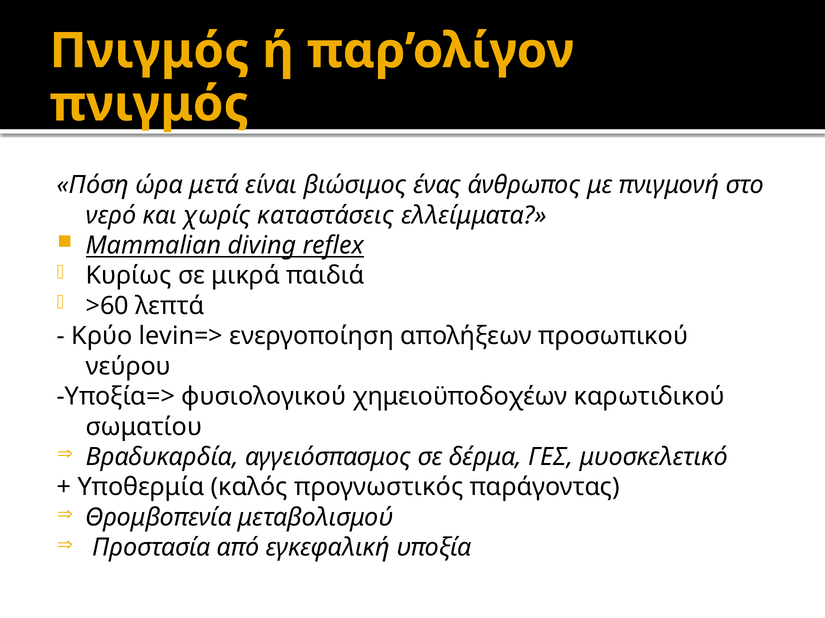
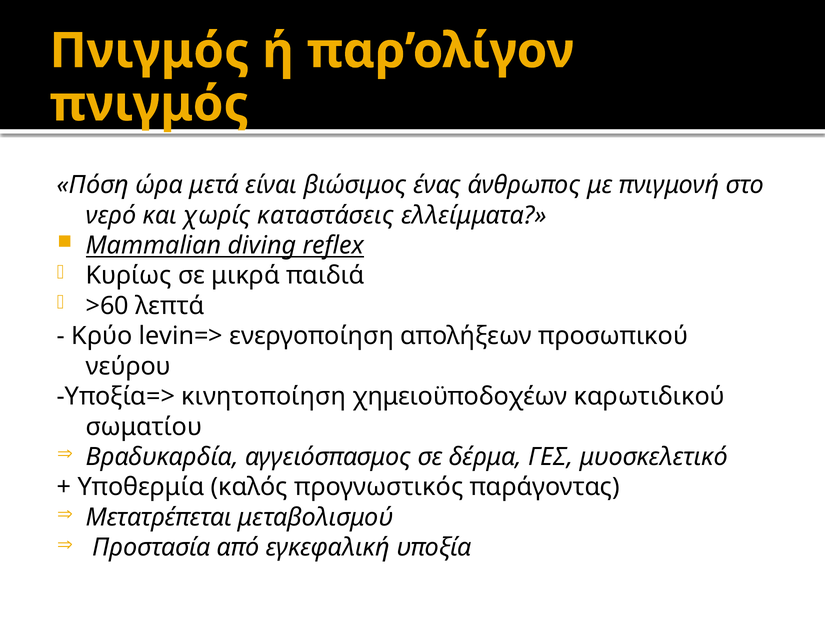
φυσιολογικού: φυσιολογικού -> κινητοποίηση (264, 397)
Θρομβοπενία: Θρομβοπενία -> Μετατρέπεται (159, 518)
